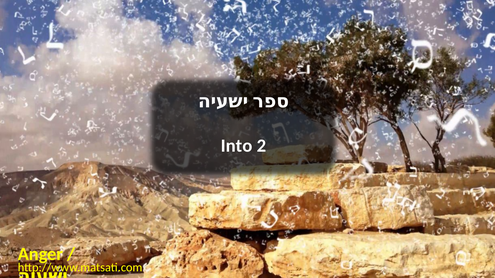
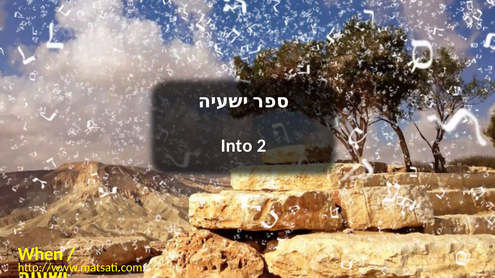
Anger: Anger -> When (40, 255)
